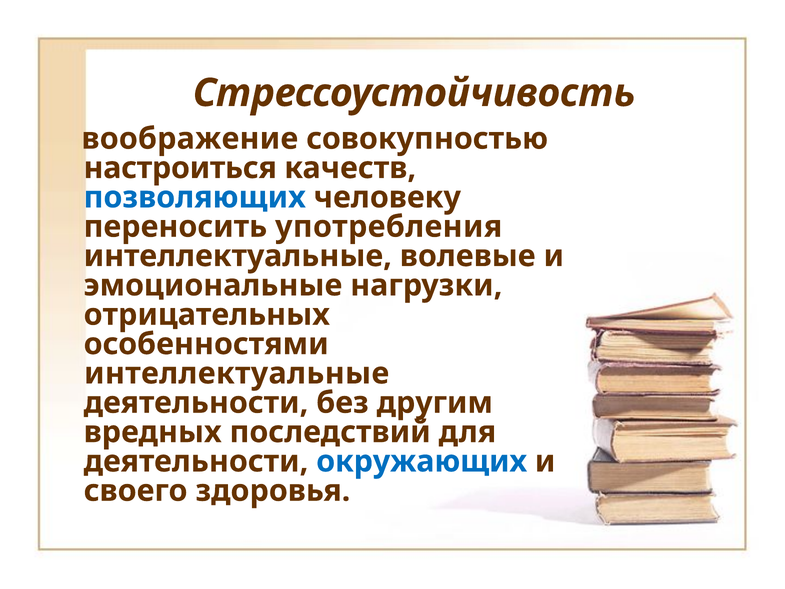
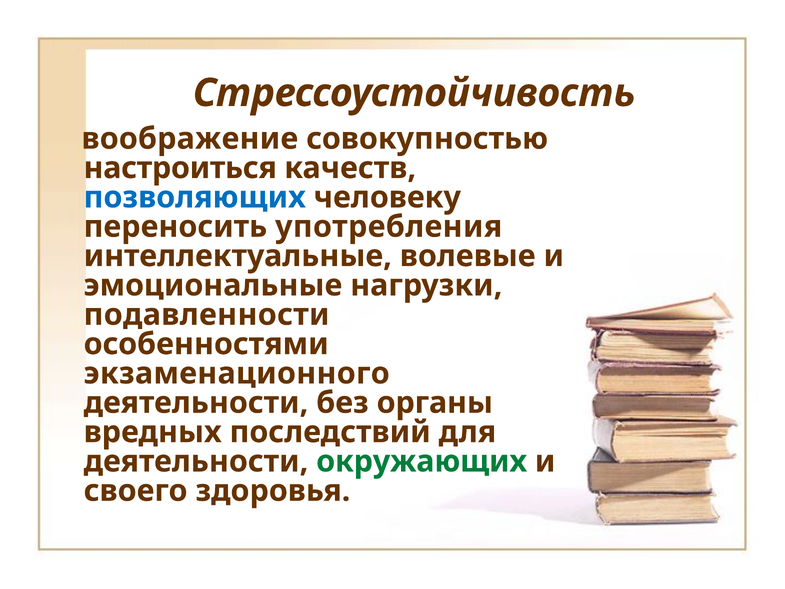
отрицательных: отрицательных -> подавленности (207, 315)
интеллектуальные: интеллектуальные -> экзаменационного (237, 373)
другим: другим -> органы (435, 403)
окружающих colour: blue -> green (422, 461)
